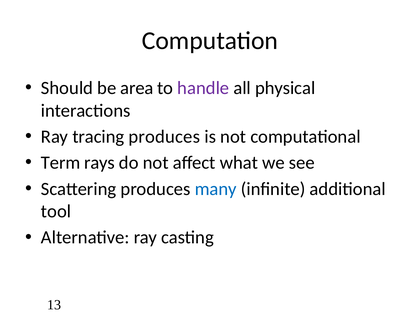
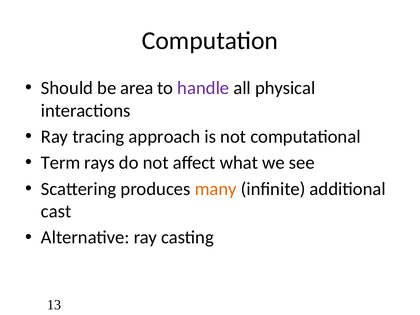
tracing produces: produces -> approach (164, 137)
many colour: blue -> orange (216, 189)
tool: tool -> cast (56, 211)
